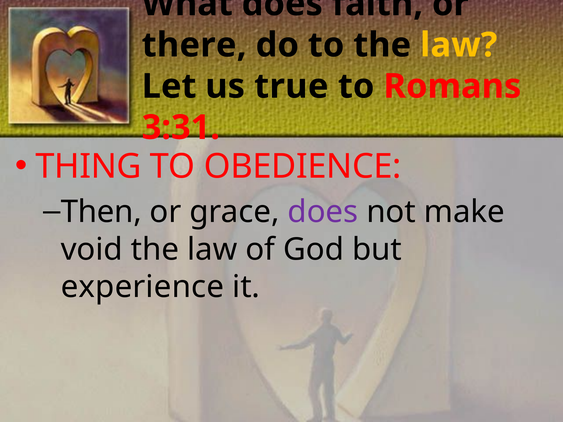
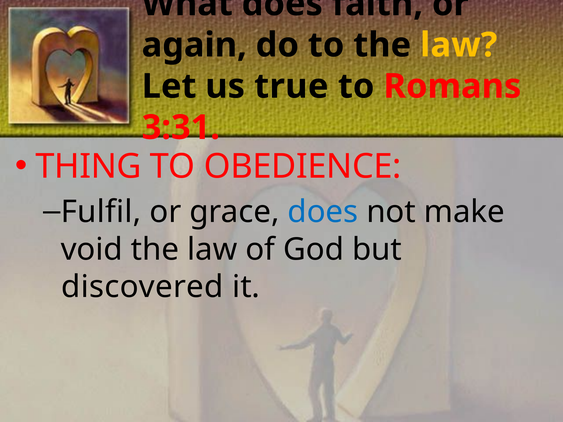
there: there -> again (194, 45)
Then: Then -> Fulfil (101, 212)
does colour: purple -> blue (323, 212)
experience: experience -> discovered (142, 287)
